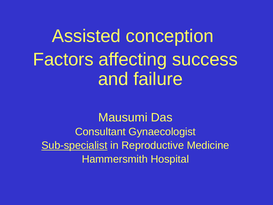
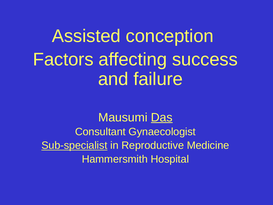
Das underline: none -> present (162, 117)
